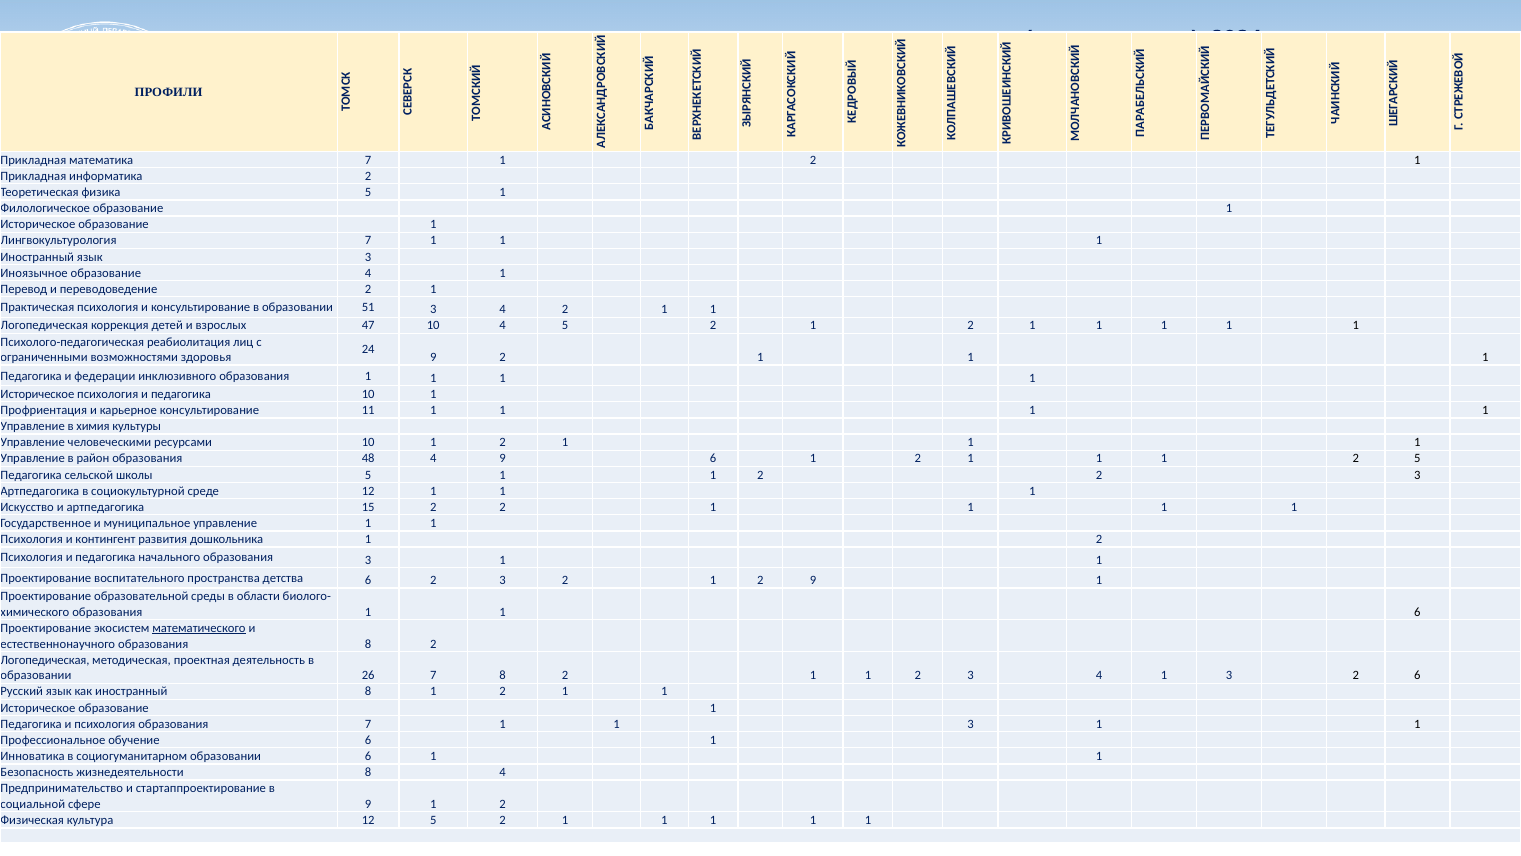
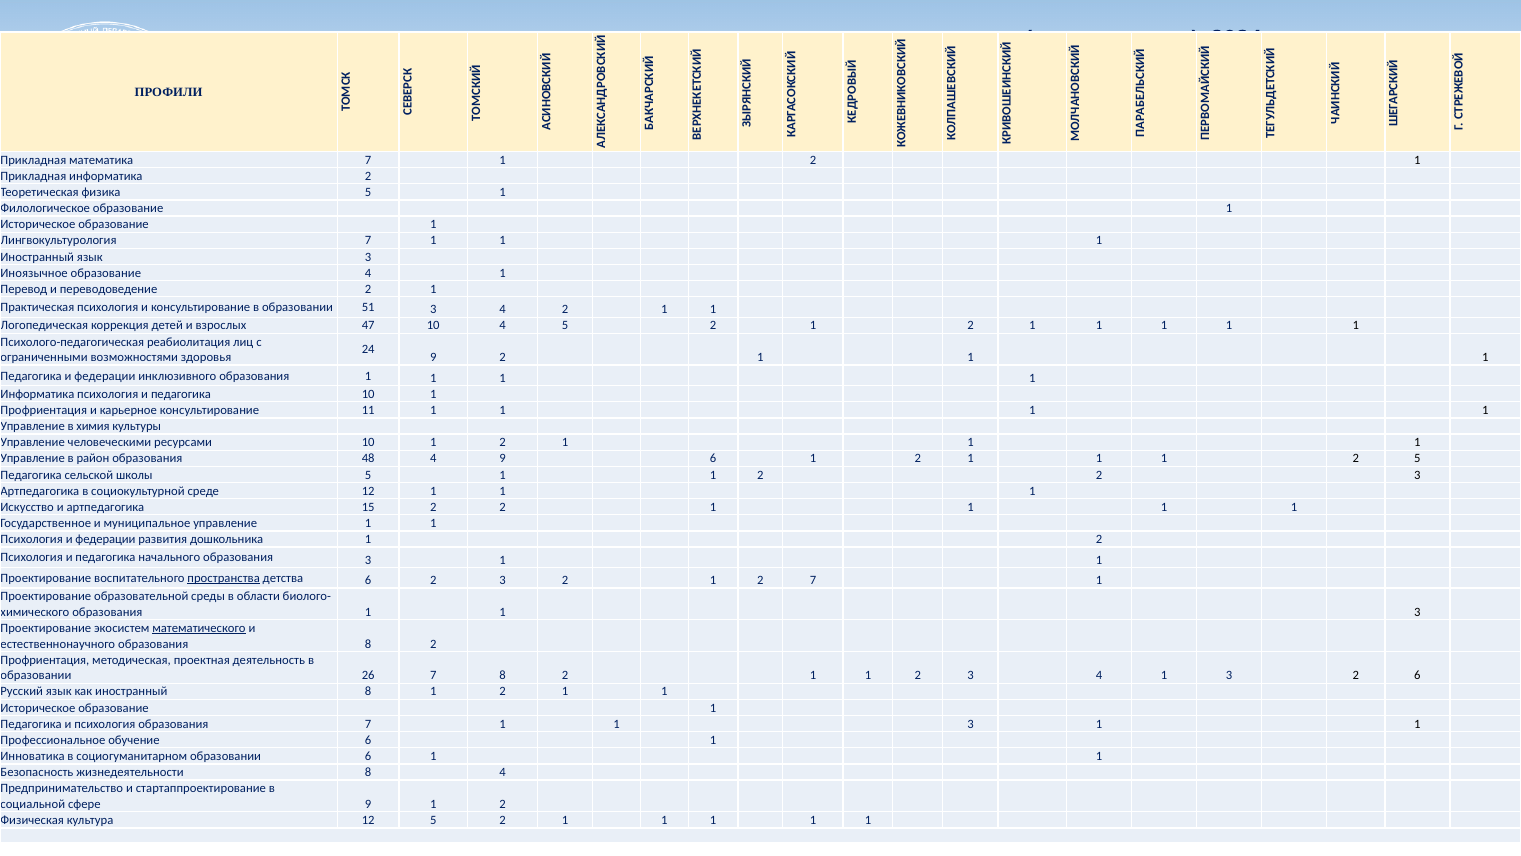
Историческое: Историческое -> Информатика (37, 394)
Психология и контингент: контингент -> федерации (105, 539)
пространства underline: none -> present (224, 578)
2 9: 9 -> 7 (813, 580)
образования 1 1 6: 6 -> 3 (1417, 612)
Логопедическая: Логопедическая -> Профриентация (45, 660)
